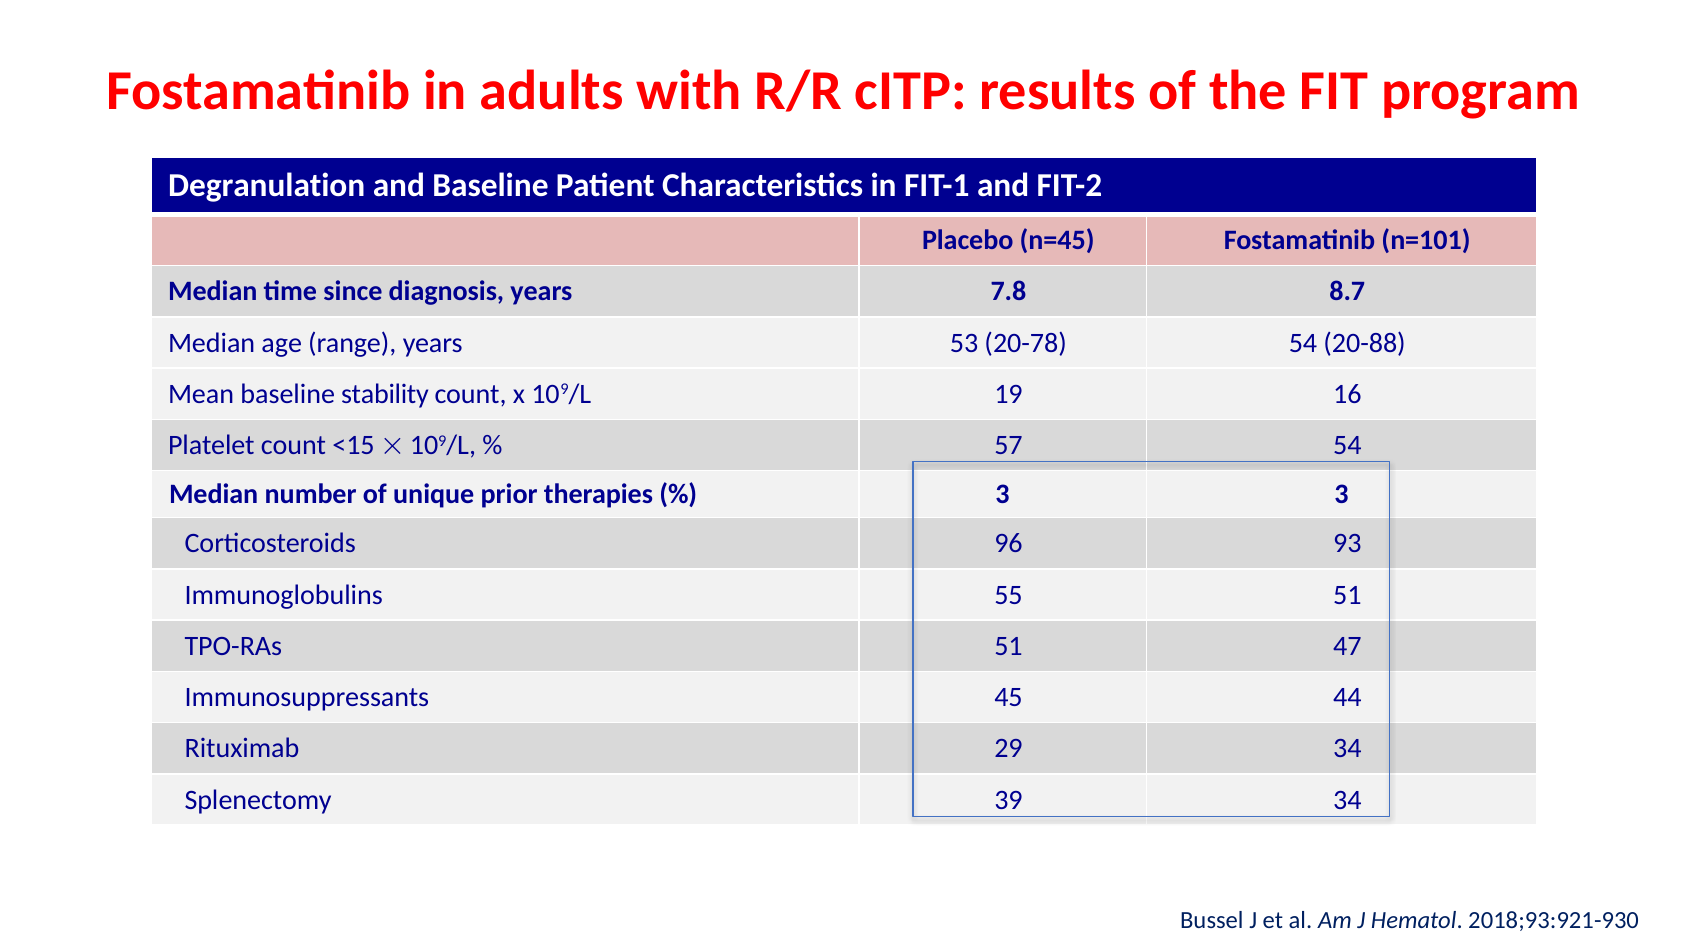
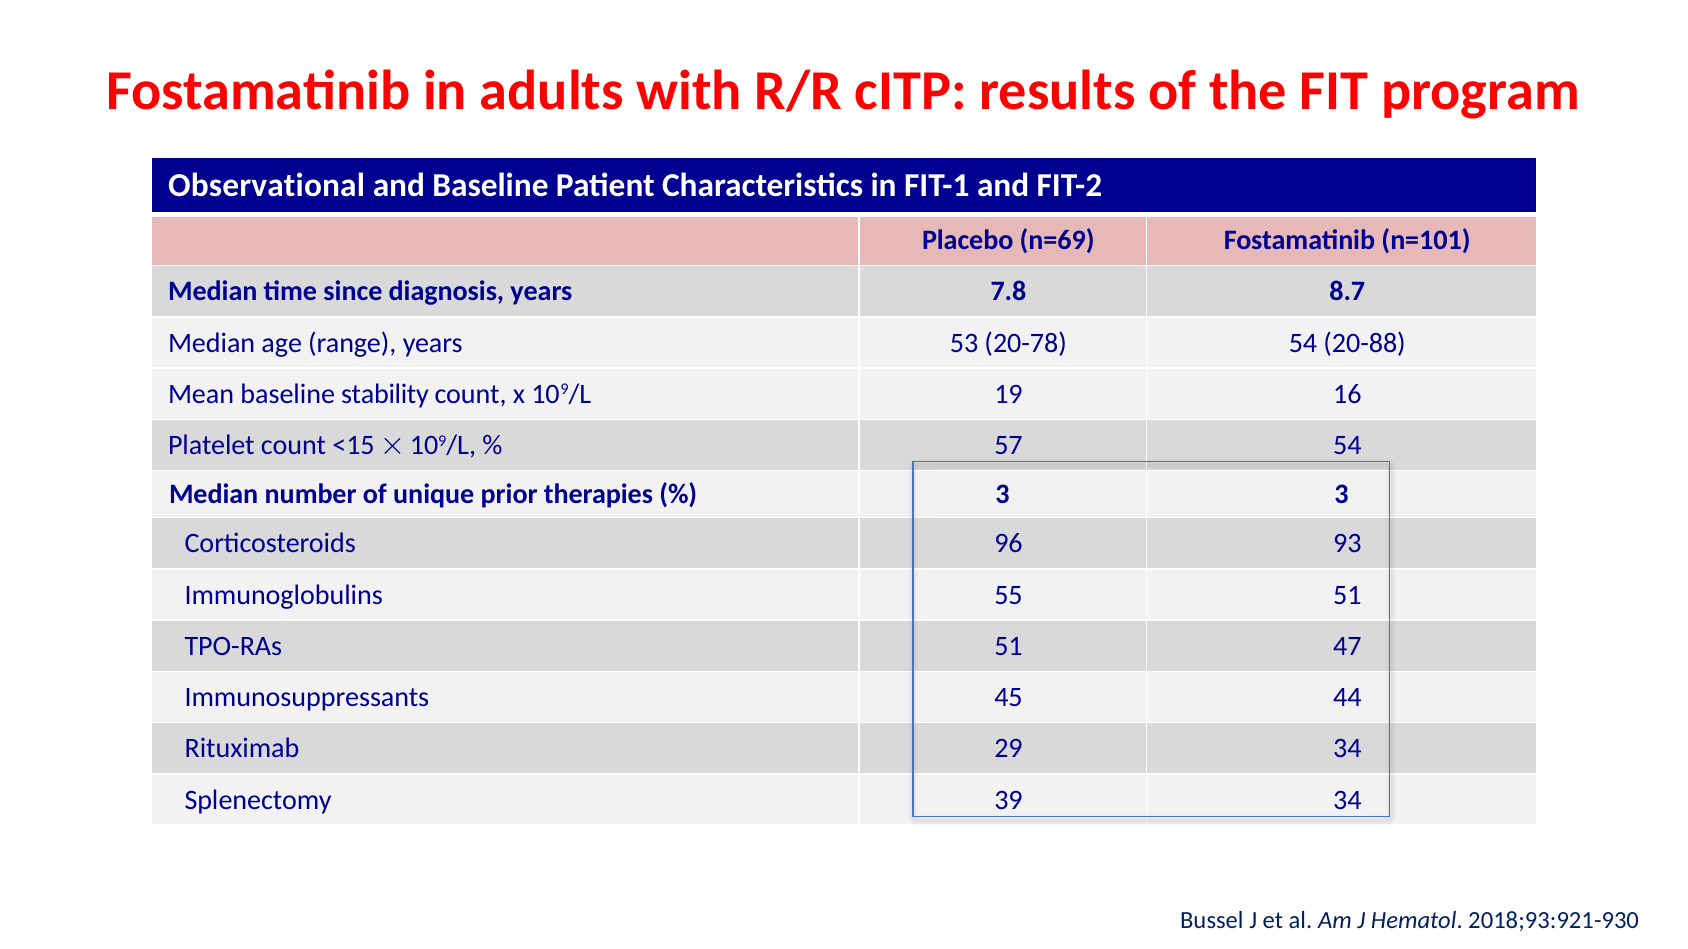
Degranulation: Degranulation -> Observational (267, 186)
n=45: n=45 -> n=69 (1057, 240)
